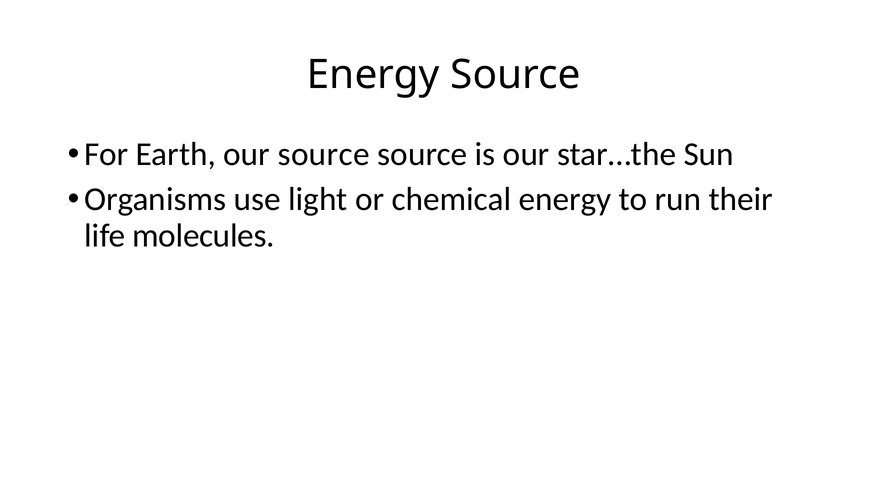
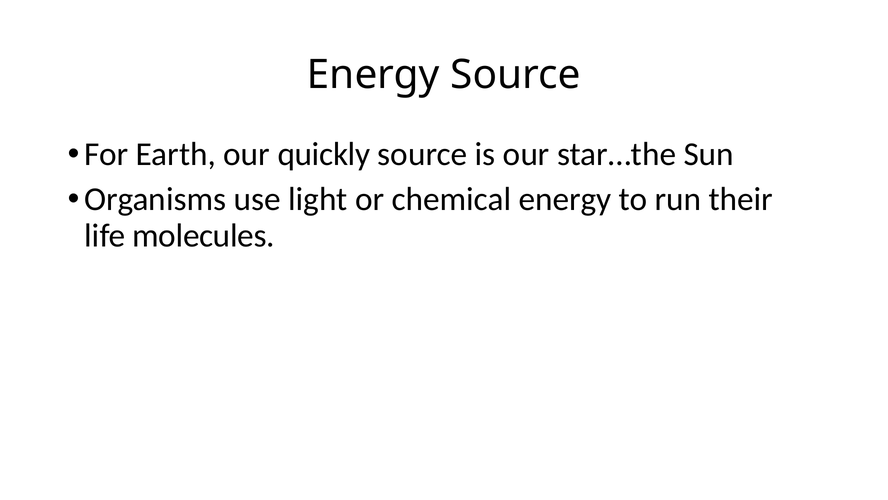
our source: source -> quickly (324, 154)
